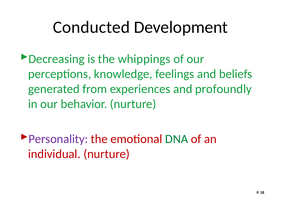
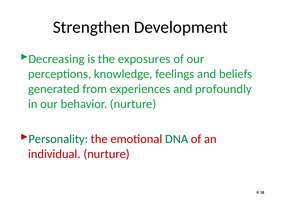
Conducted: Conducted -> Strengthen (91, 27)
whippings: whippings -> exposures (144, 59)
Personality colour: purple -> green (58, 139)
